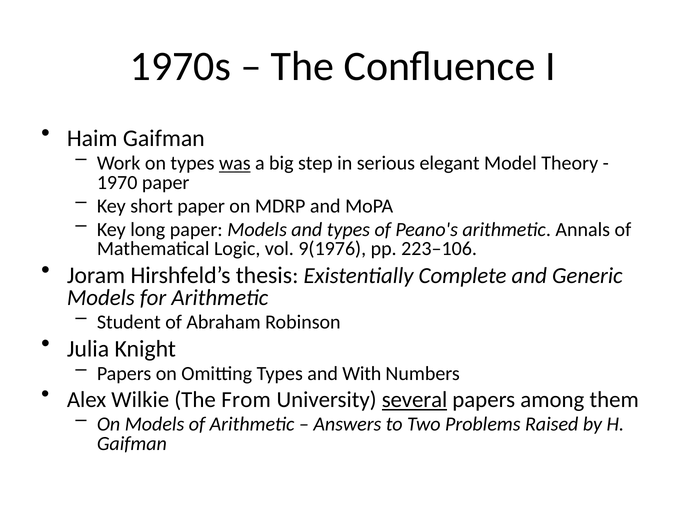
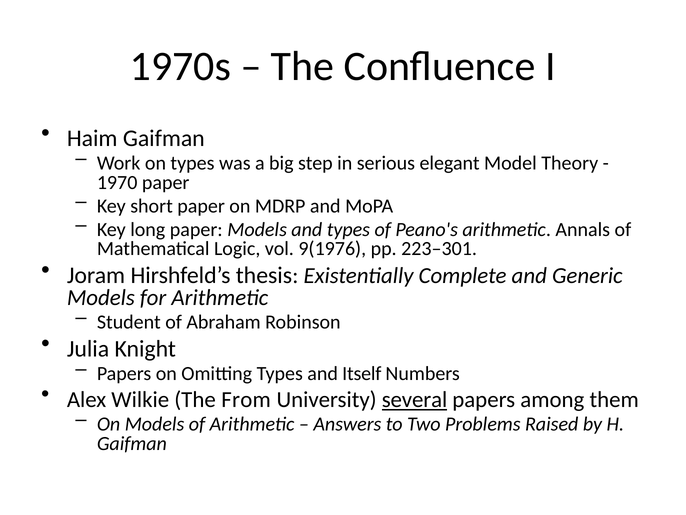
was underline: present -> none (235, 163)
223–106: 223–106 -> 223–301 (439, 249)
With: With -> Itself (362, 374)
